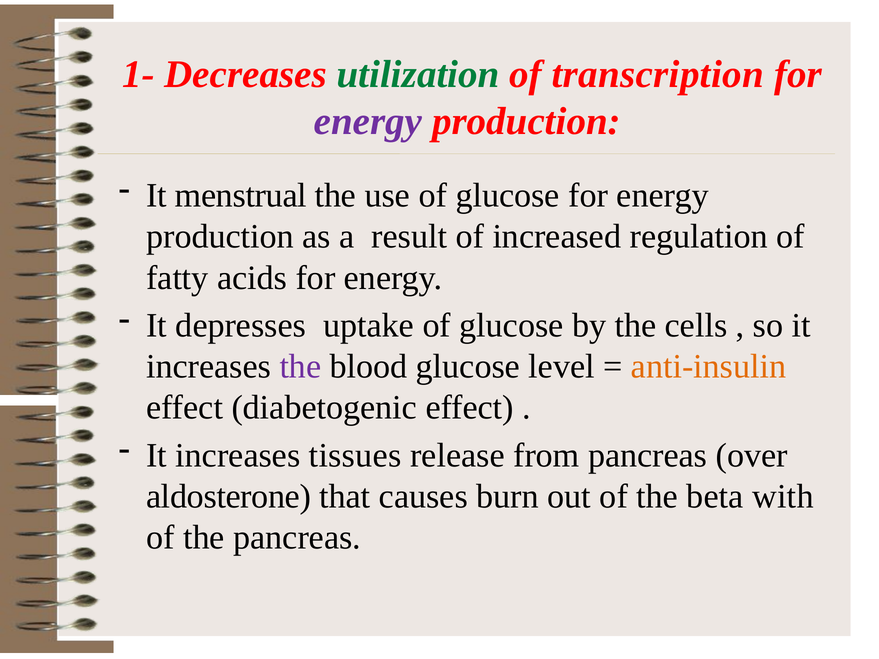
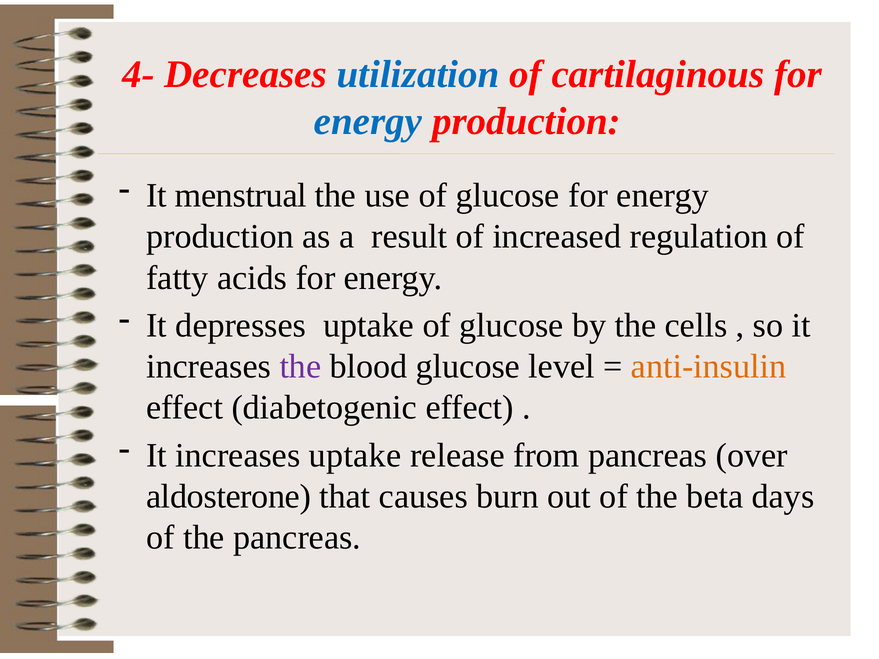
1-: 1- -> 4- (138, 74)
utilization colour: green -> blue (418, 74)
transcription: transcription -> cartilaginous (658, 74)
energy colour: purple -> blue (368, 121)
increases tissues: tissues -> uptake (355, 456)
with: with -> days (783, 497)
